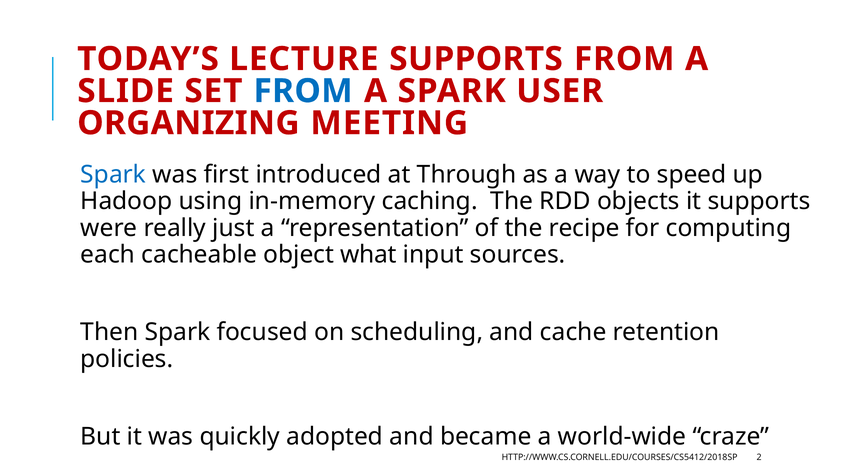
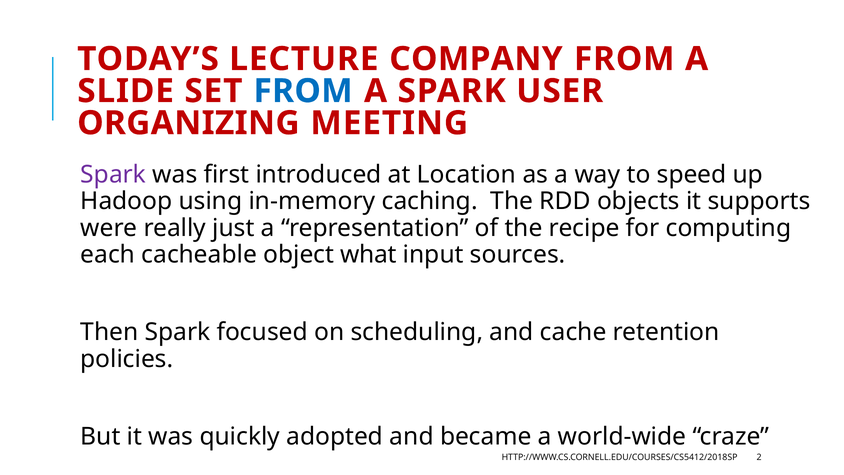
LECTURE SUPPORTS: SUPPORTS -> COMPANY (476, 59)
Spark colour: blue -> purple (113, 175)
Through: Through -> Location (467, 175)
